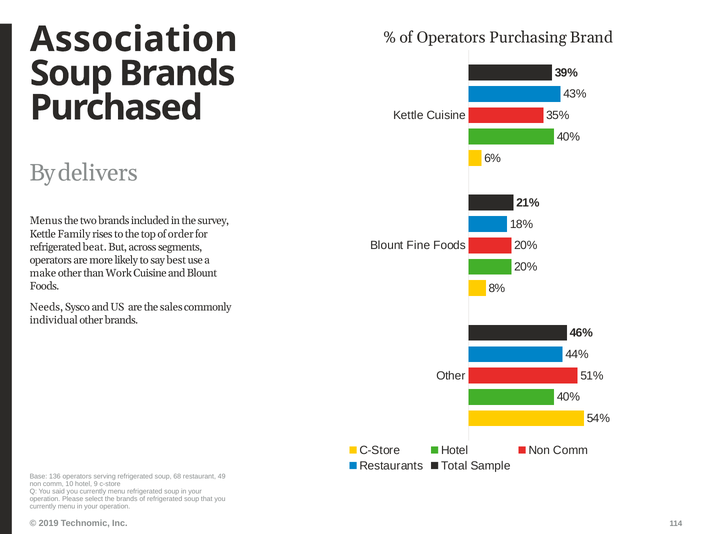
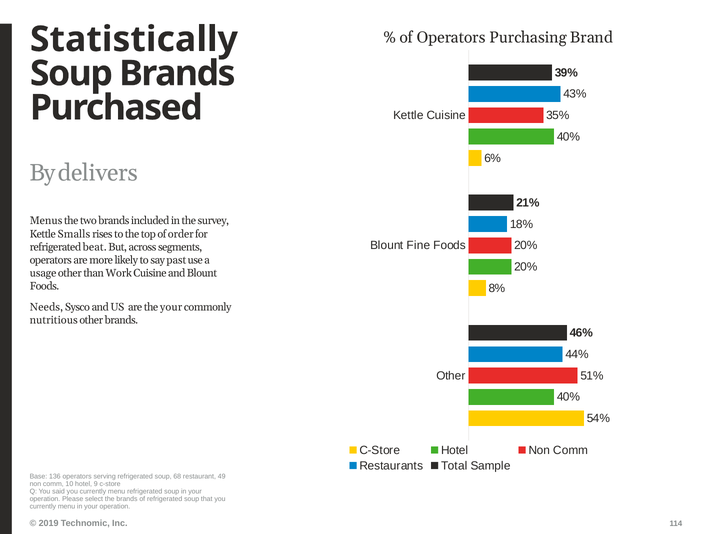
Association: Association -> Statistically (134, 39)
Family: Family -> Smalls (74, 234)
best: best -> past (176, 260)
make: make -> usage (43, 273)
the sales: sales -> your (171, 307)
individual: individual -> nutritious (54, 320)
